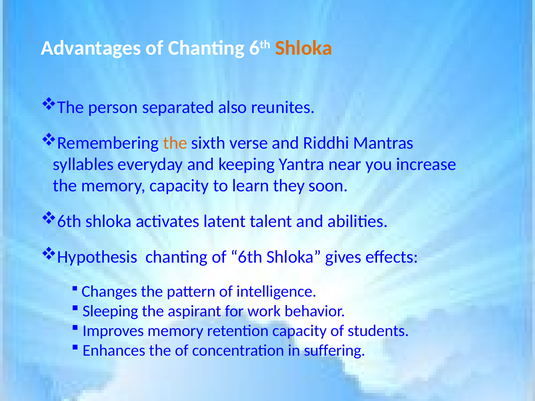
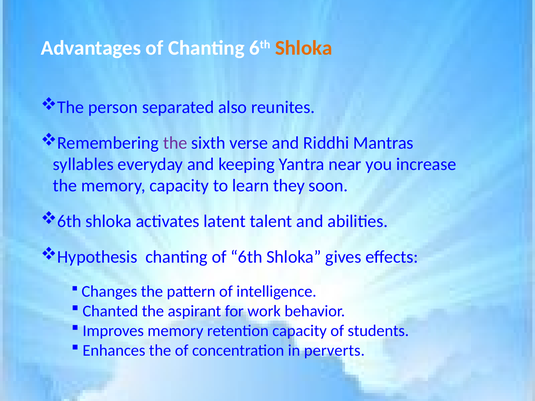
the colour: orange -> purple (175, 143)
Sleeping: Sleeping -> Chanted (110, 311)
suffering: suffering -> perverts (334, 351)
